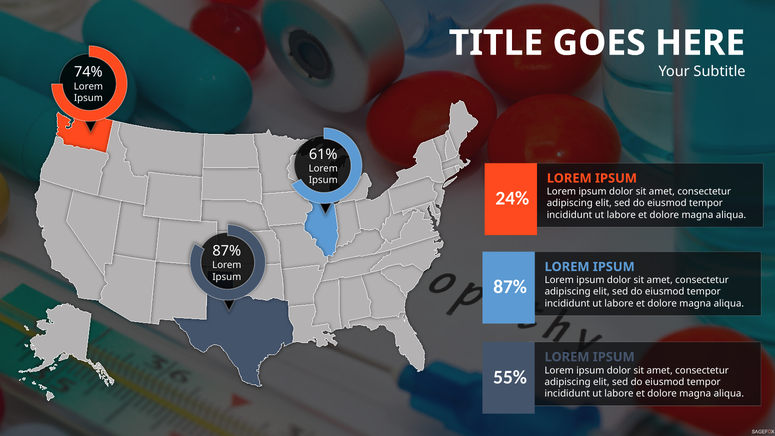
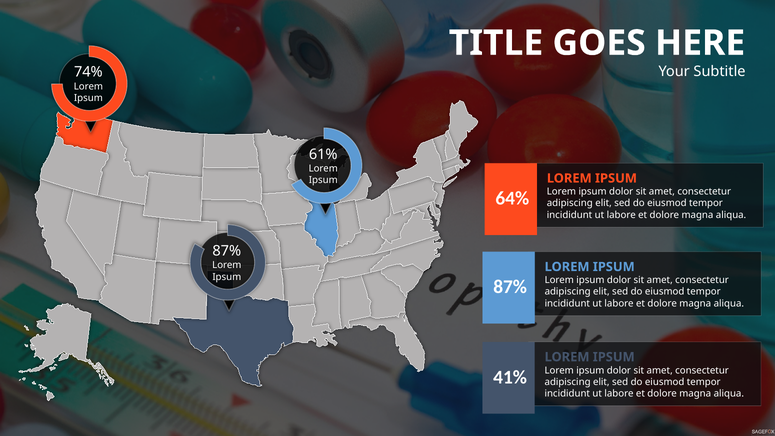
24%: 24% -> 64% (512, 198)
55%: 55% -> 41% (510, 377)
